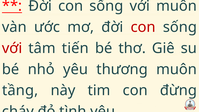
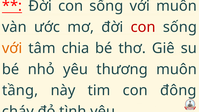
với colour: red -> orange (12, 48)
tiến: tiến -> chia (75, 48)
đừng: đừng -> đông (178, 90)
